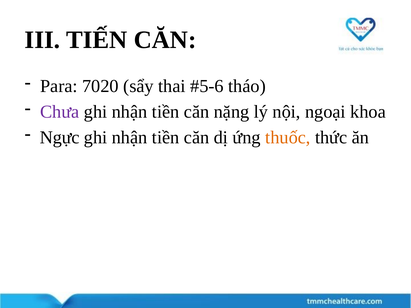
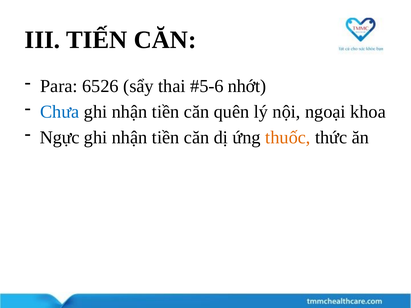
7020: 7020 -> 6526 (100, 86)
tháo: tháo -> nhớt (247, 86)
Chưa colour: purple -> blue (60, 112)
nặng: nặng -> quên (232, 112)
